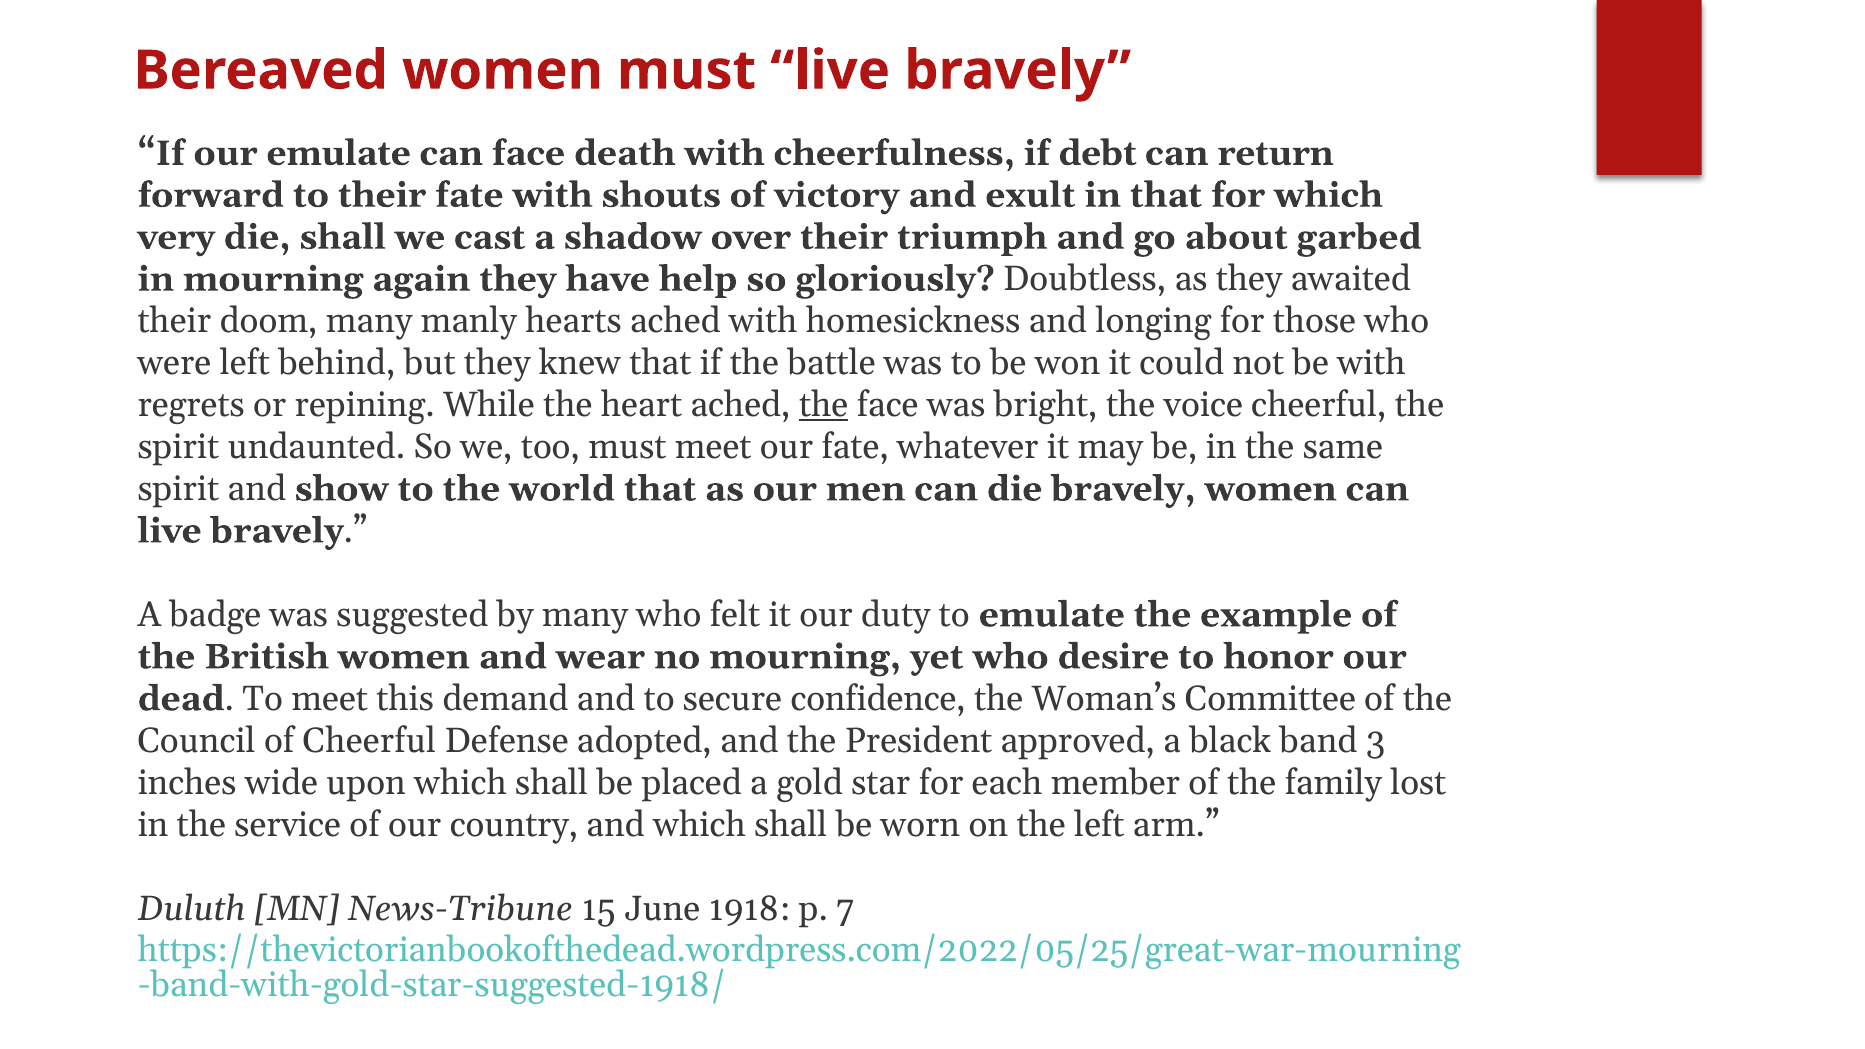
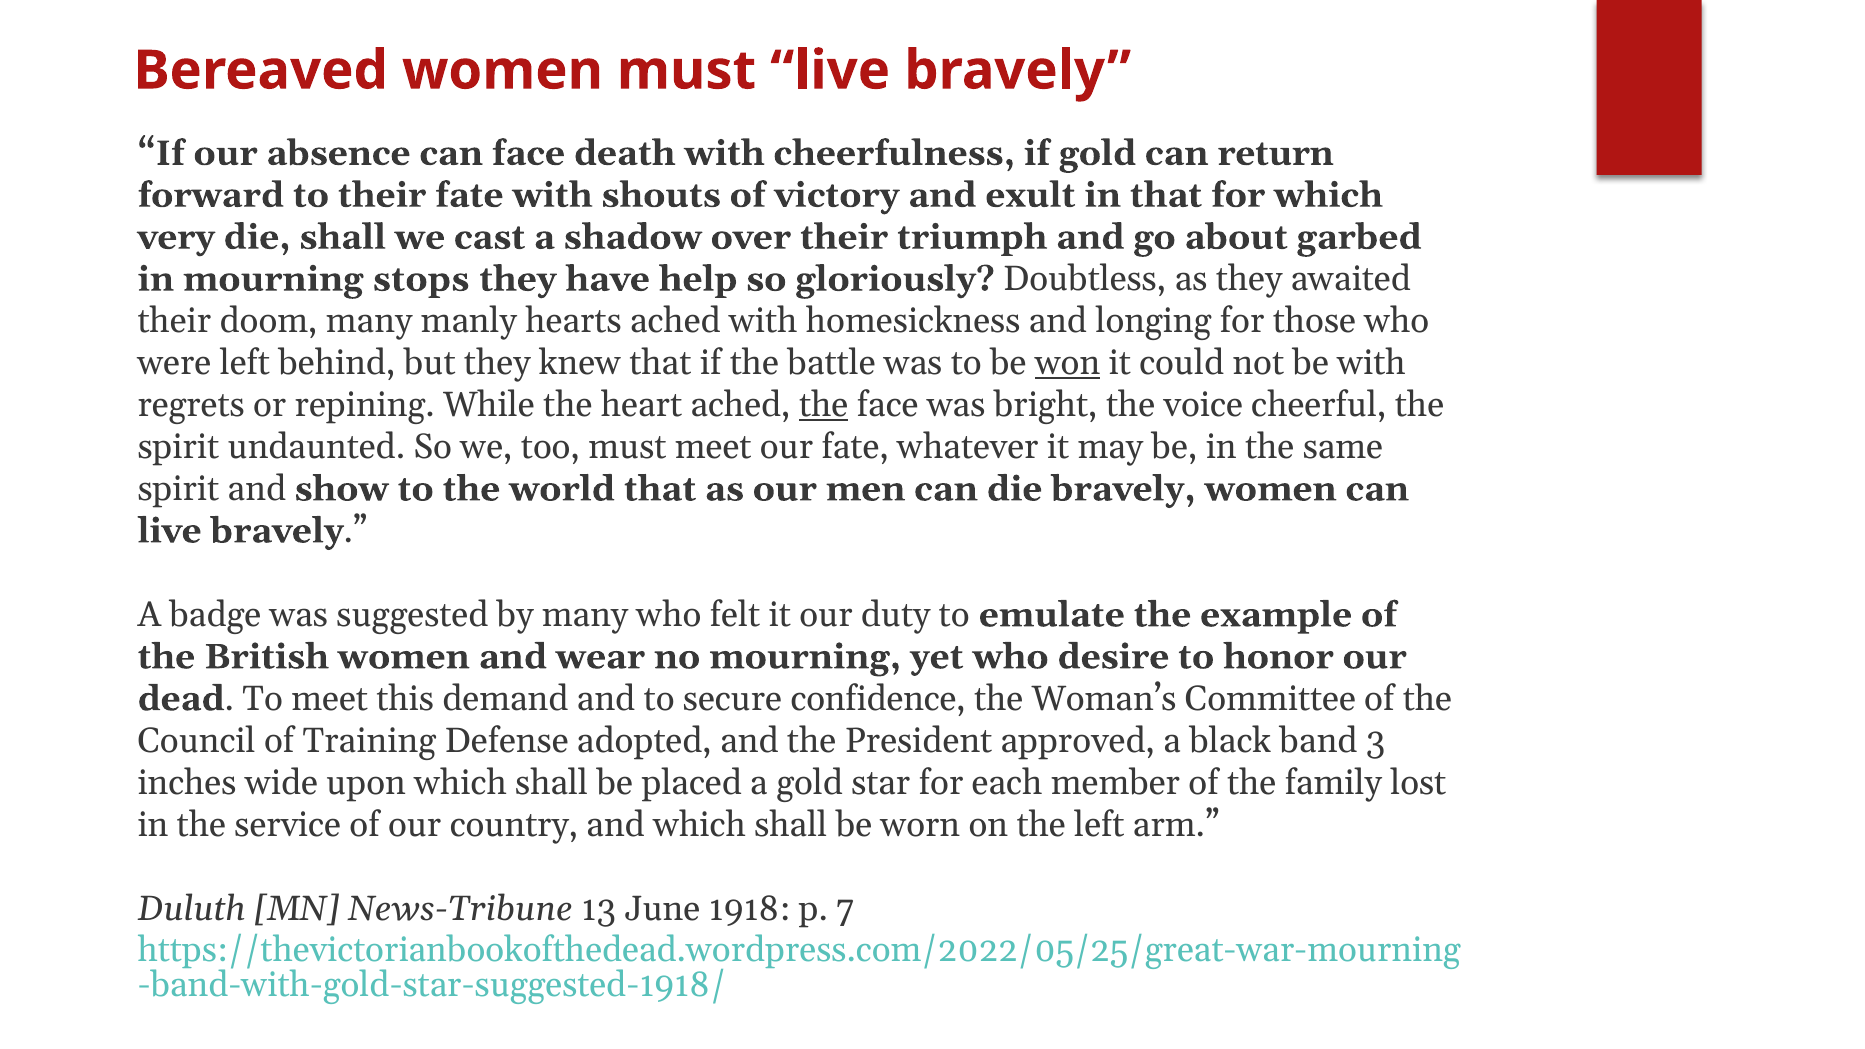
our emulate: emulate -> absence (339, 153)
if debt: debt -> gold (1097, 153)
again: again -> stops (421, 279)
won underline: none -> present (1068, 363)
of Cheerful: Cheerful -> Training (369, 741)
15: 15 -> 13 (599, 909)
